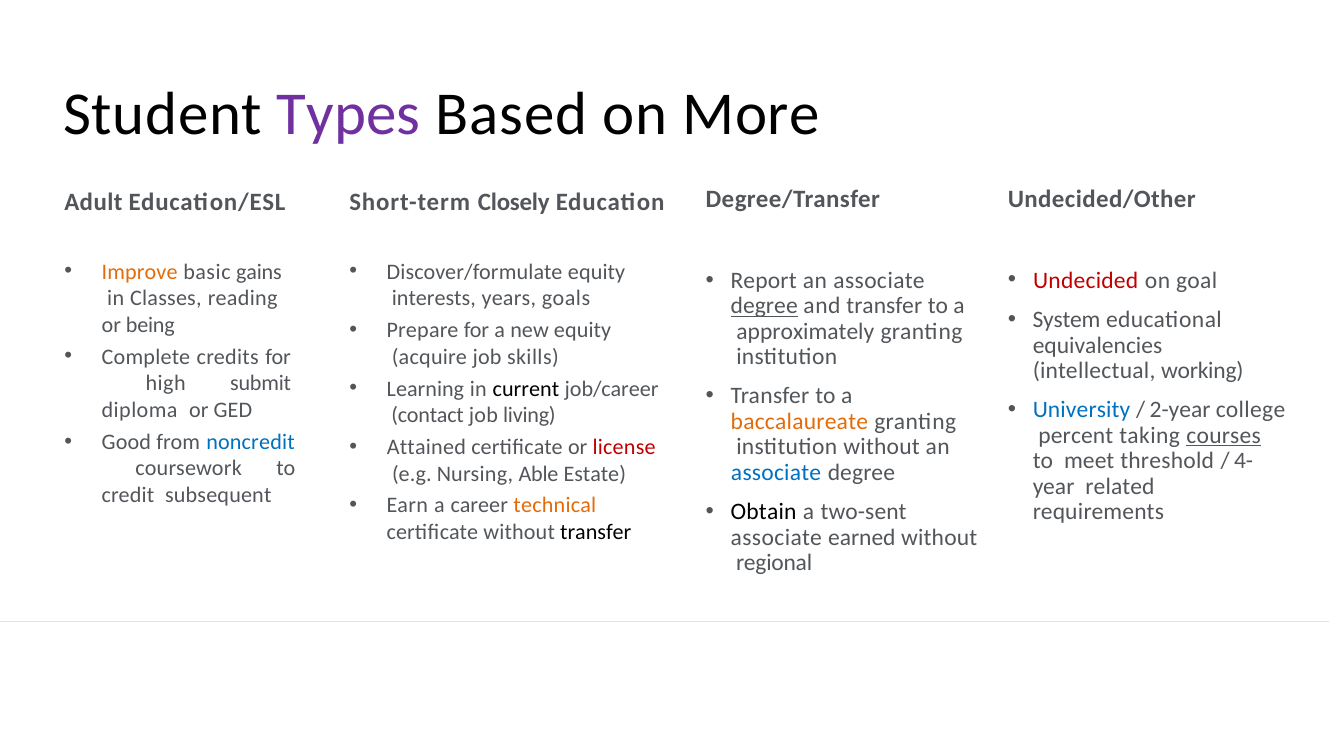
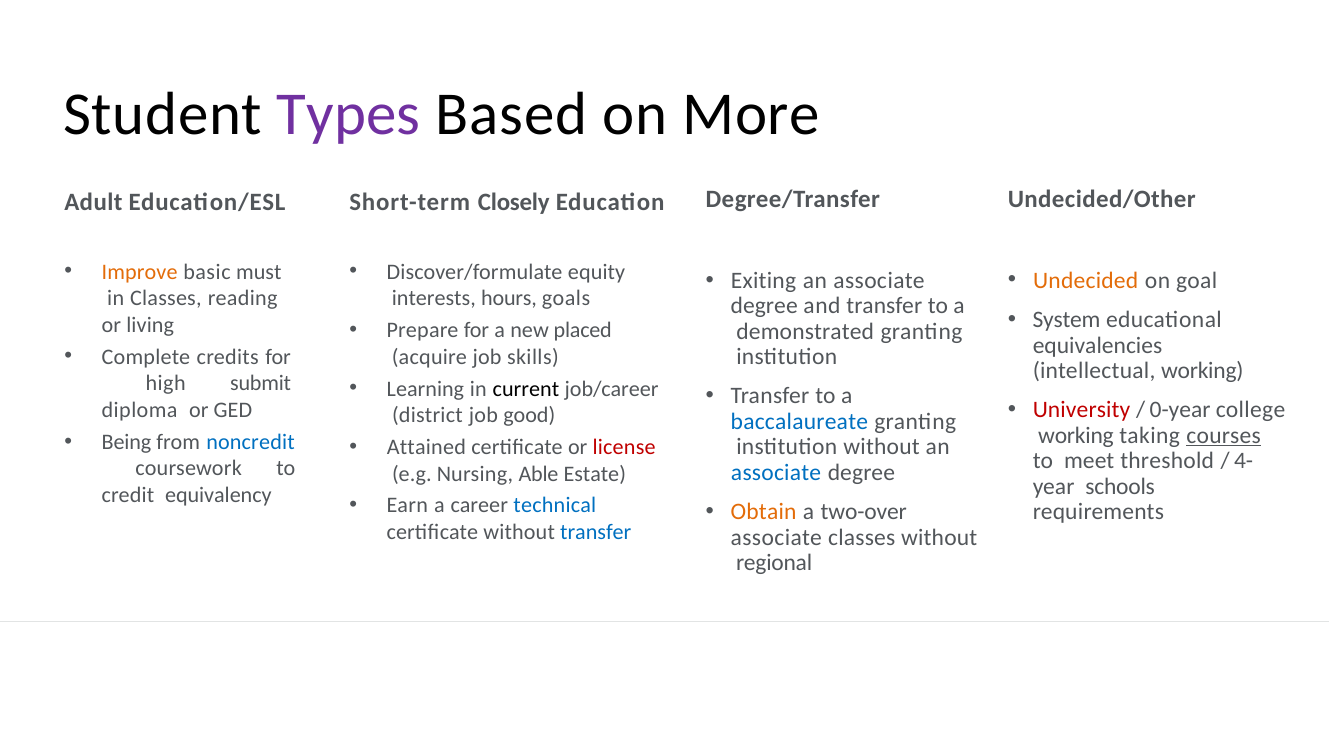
gains: gains -> must (259, 272)
Undecided colour: red -> orange (1086, 280)
Report: Report -> Exiting (764, 281)
years: years -> hours (509, 298)
degree underline: present -> none (764, 306)
being: being -> living (150, 325)
new equity: equity -> placed (583, 330)
approximately: approximately -> demonstrated (805, 331)
University colour: blue -> red (1082, 410)
2-year: 2-year -> 0-year (1180, 410)
contact: contact -> district (427, 415)
living: living -> good (529, 415)
baccalaureate colour: orange -> blue (799, 421)
percent: percent -> working (1076, 435)
Good: Good -> Being (127, 442)
related: related -> schools (1120, 486)
subsequent: subsequent -> equivalency (218, 495)
technical colour: orange -> blue (555, 505)
Obtain colour: black -> orange (764, 511)
two-sent: two-sent -> two-over (864, 511)
transfer colour: black -> blue (596, 532)
associate earned: earned -> classes (862, 537)
